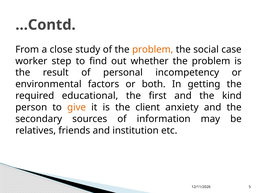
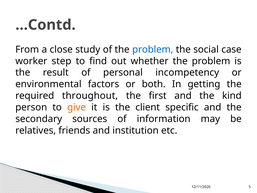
problem colour: orange -> blue (153, 49)
educational: educational -> throughout (90, 96)
anxiety: anxiety -> specific (182, 107)
